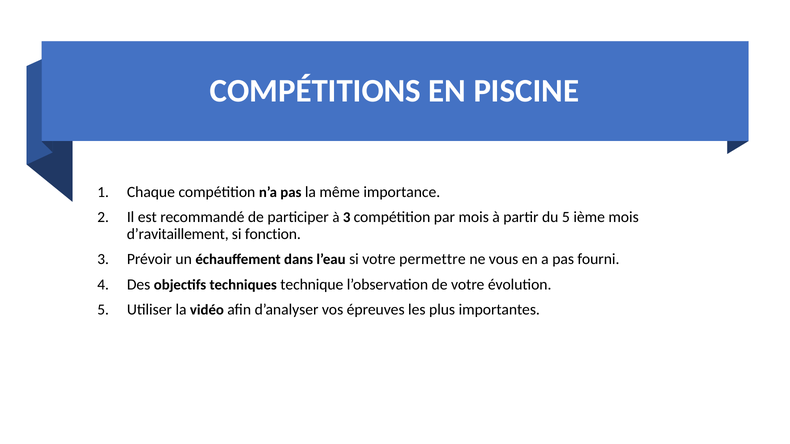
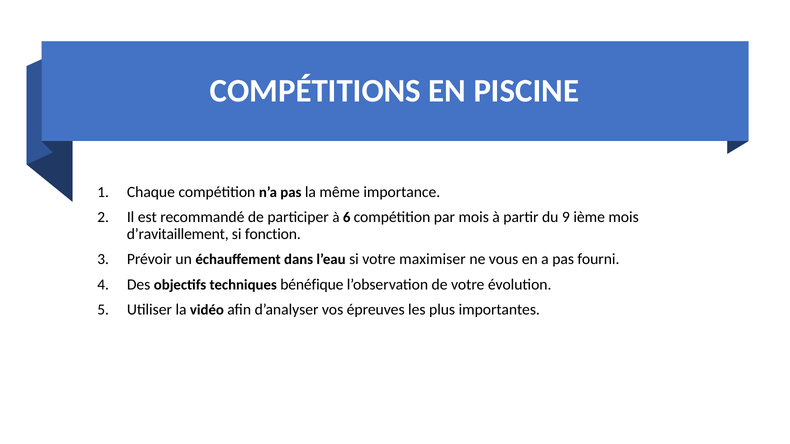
à 3: 3 -> 6 (347, 218)
du 5: 5 -> 9 (566, 218)
permettre: permettre -> maximiser (432, 260)
technique: technique -> bénéfique (312, 285)
